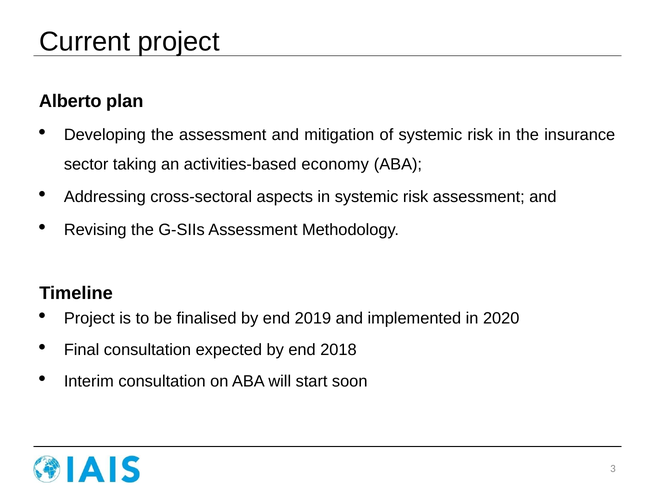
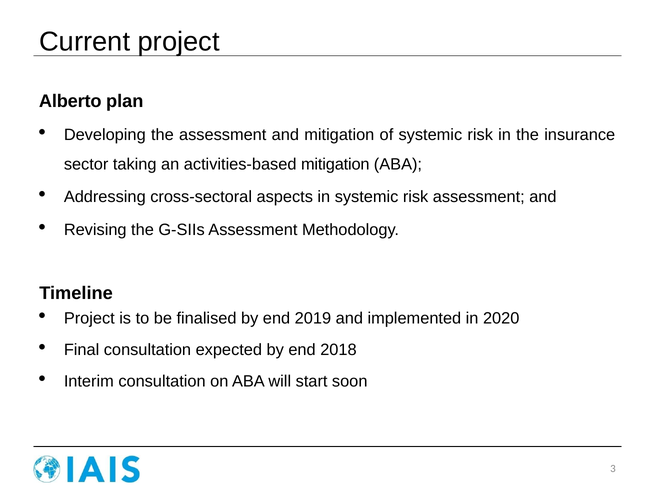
activities-based economy: economy -> mitigation (335, 164)
